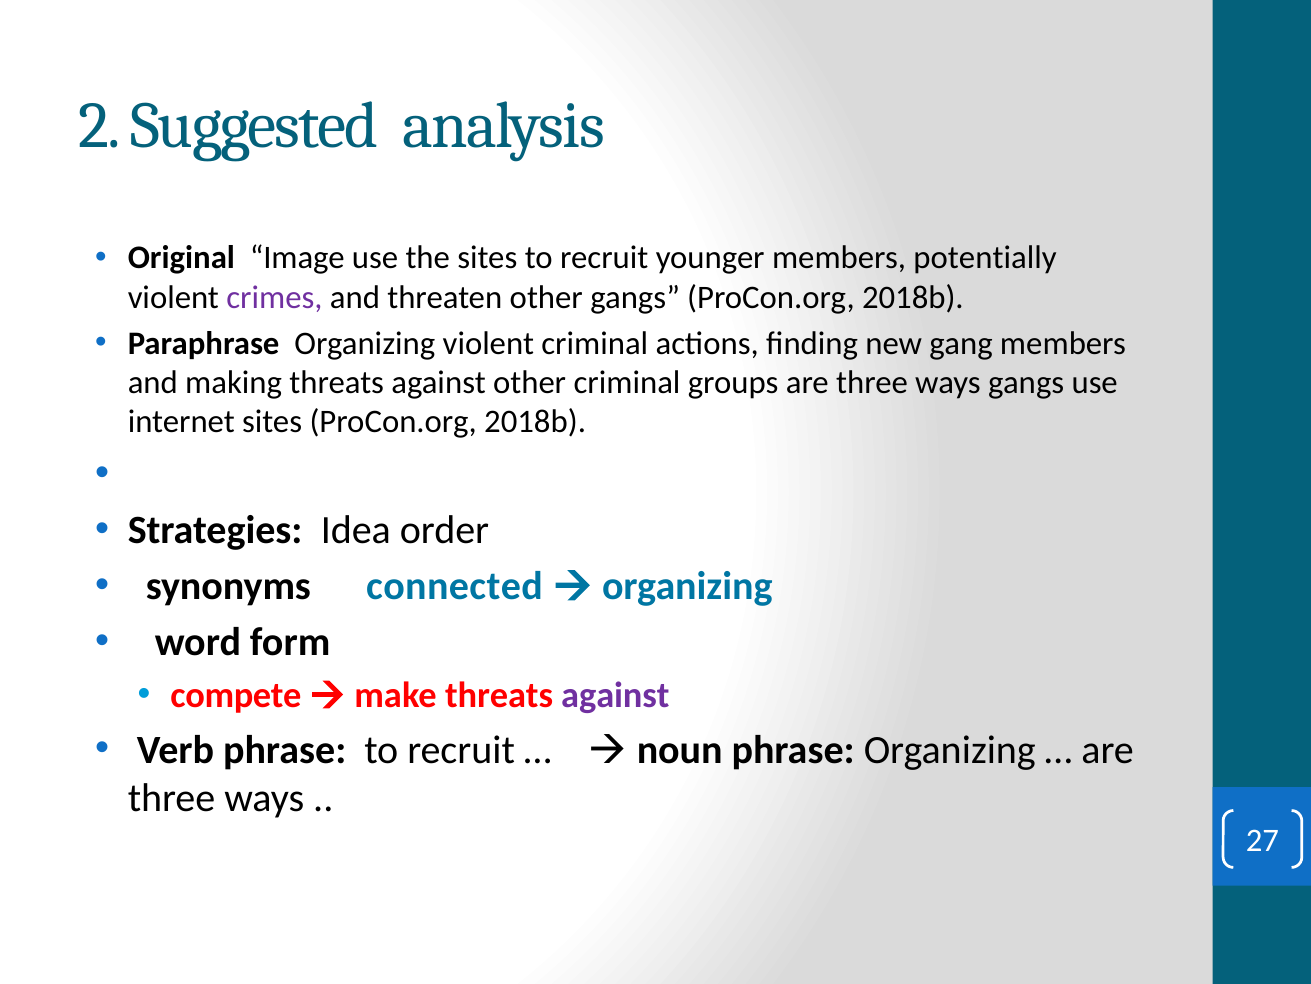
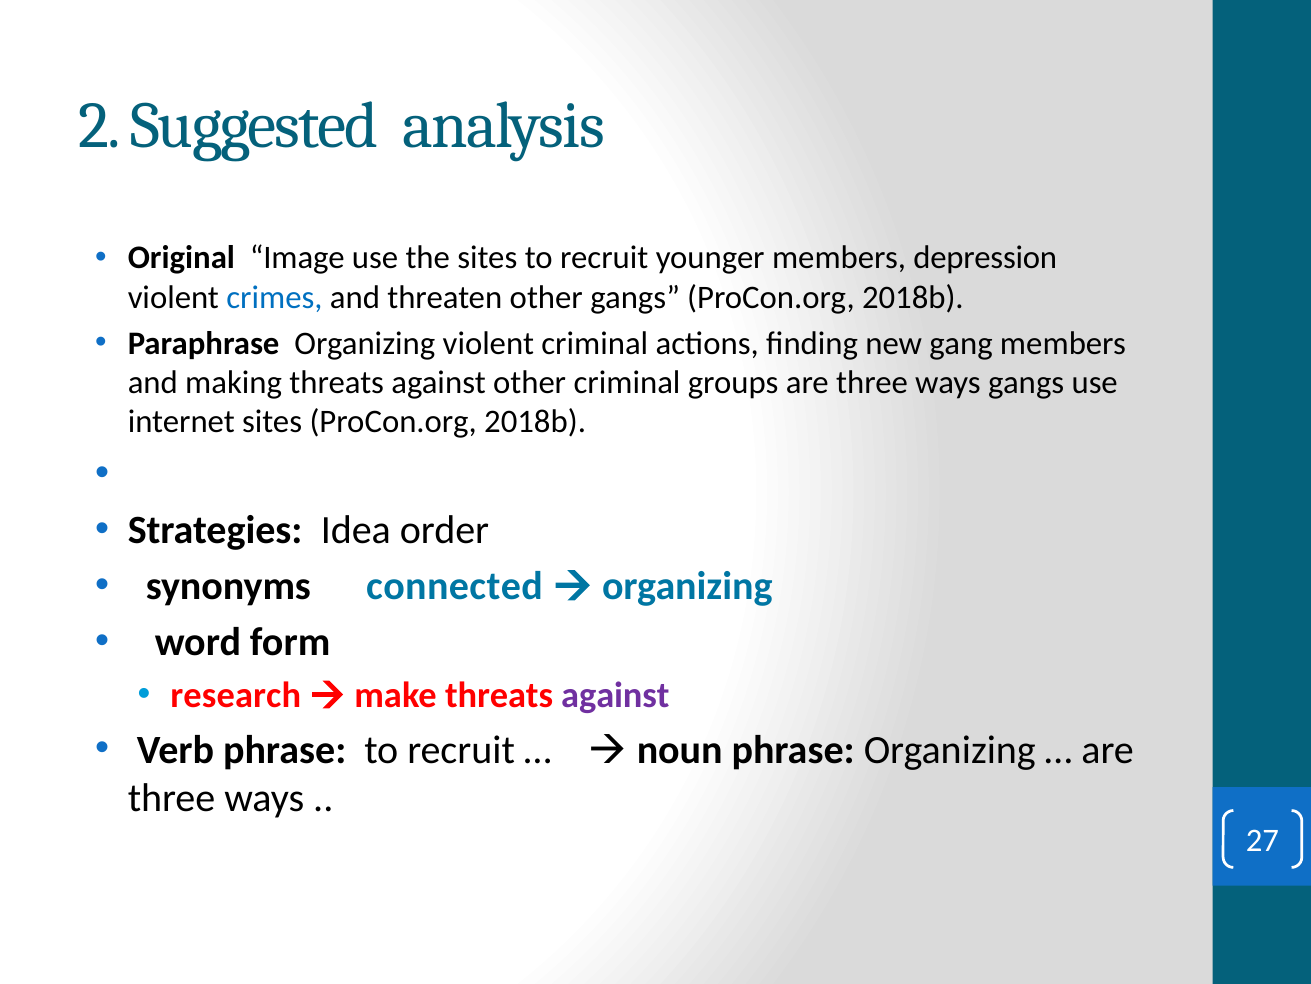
potentially: potentially -> depression (985, 258)
crimes colour: purple -> blue (274, 297)
compete: compete -> research (236, 695)
